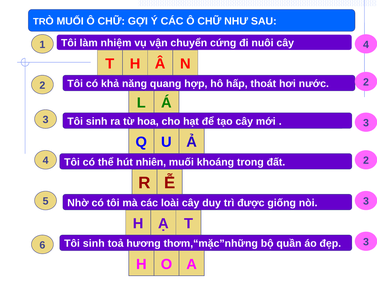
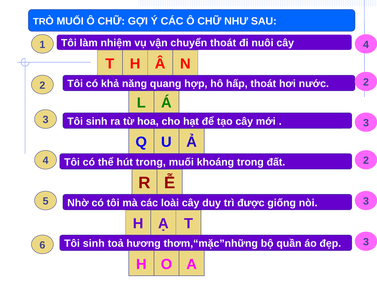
chuyển cứng: cứng -> thoát (223, 43)
hút nhiên: nhiên -> trong (151, 163)
